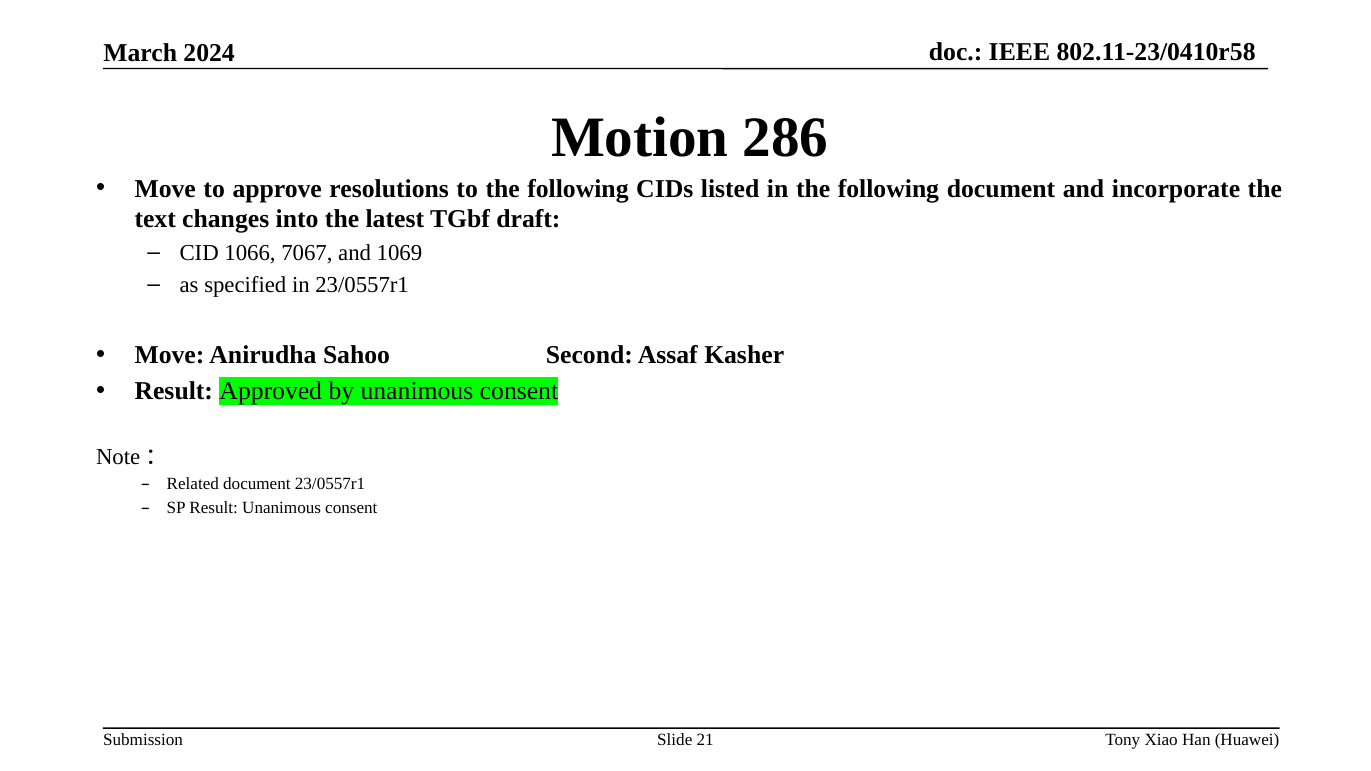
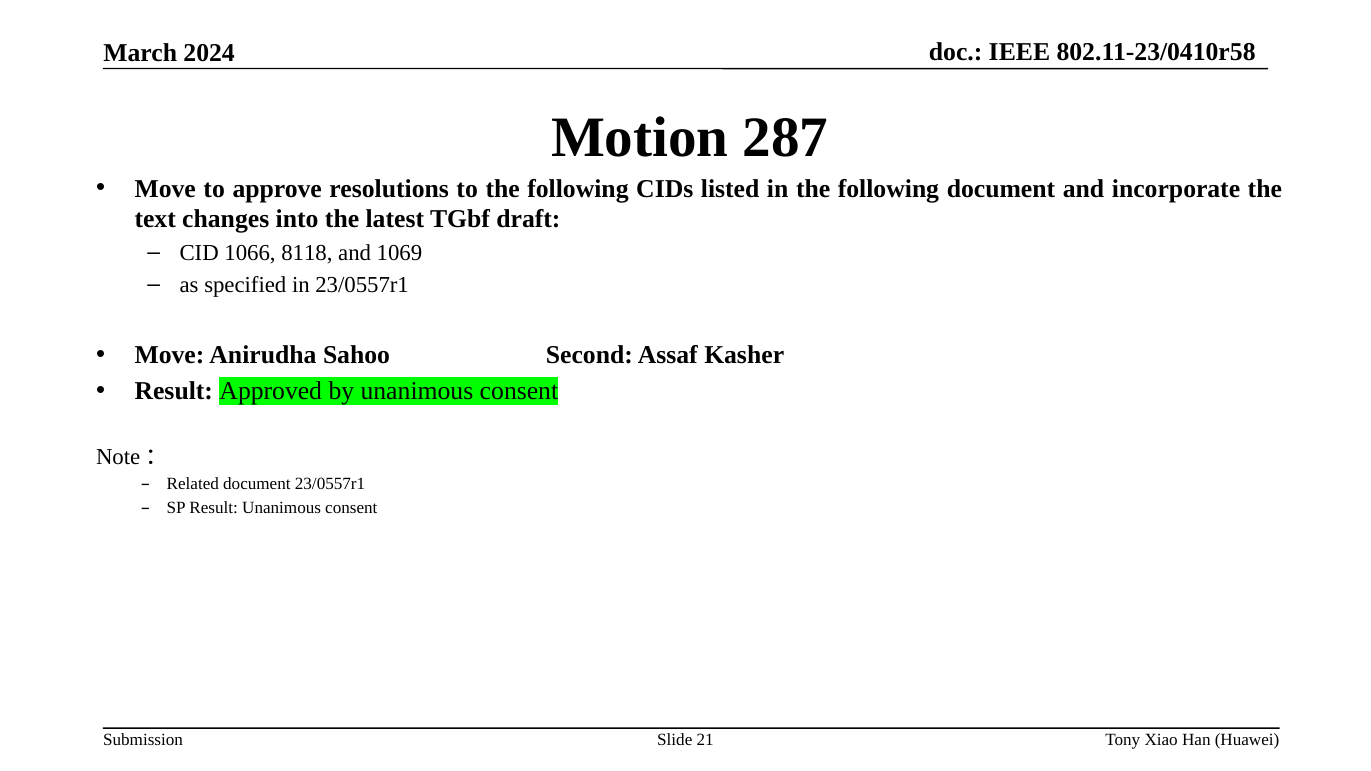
286: 286 -> 287 (785, 138)
7067: 7067 -> 8118 (307, 253)
